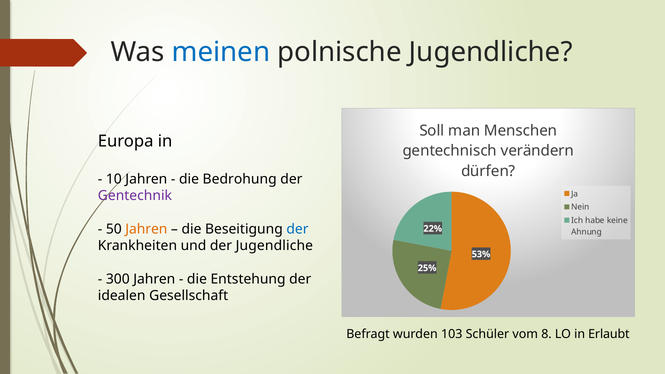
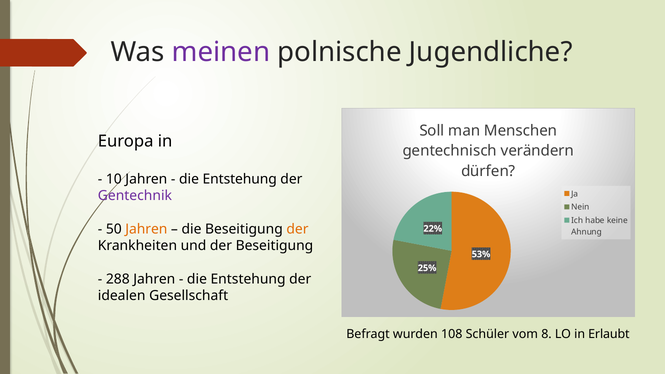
meinen colour: blue -> purple (221, 52)
Bedrohung: Bedrohung -> Entstehung (240, 179)
der colour: blue -> orange (297, 229)
der Jugendliche: Jugendliche -> Beseitigung (274, 246)
300: 300 -> 288 (118, 279)
103: 103 -> 108 (452, 334)
